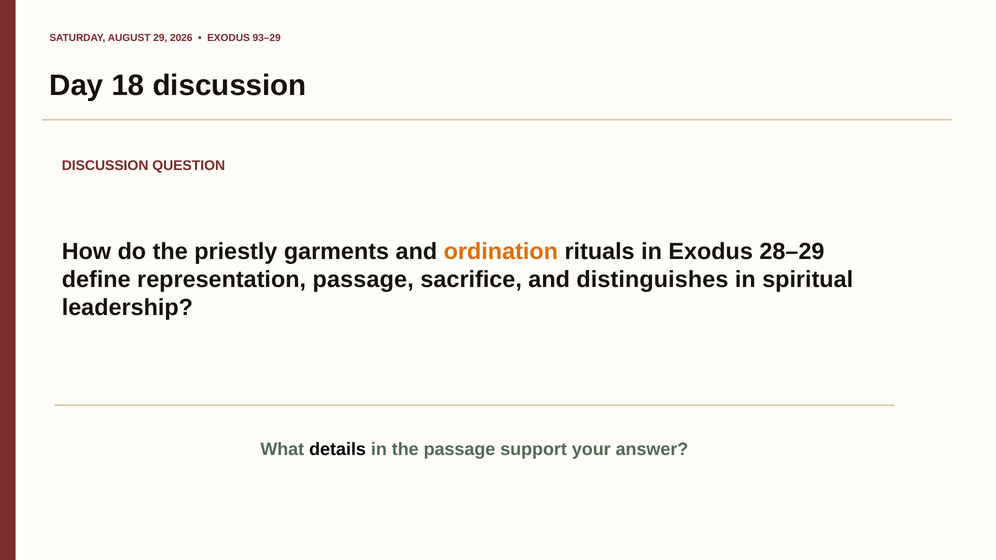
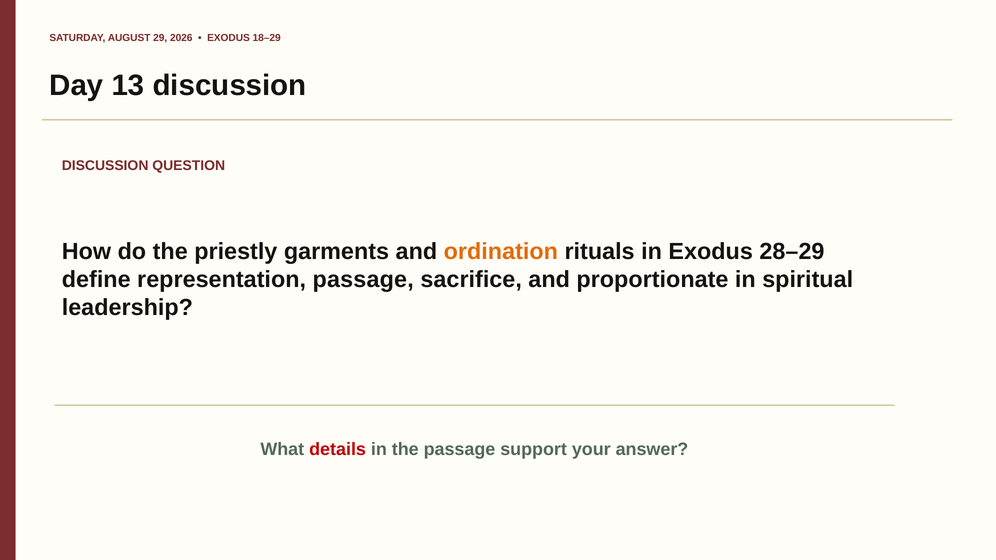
93–29: 93–29 -> 18–29 (267, 38)
18: 18 -> 13 (128, 85)
distinguishes: distinguishes -> proportionate (652, 280)
details colour: black -> red (338, 449)
